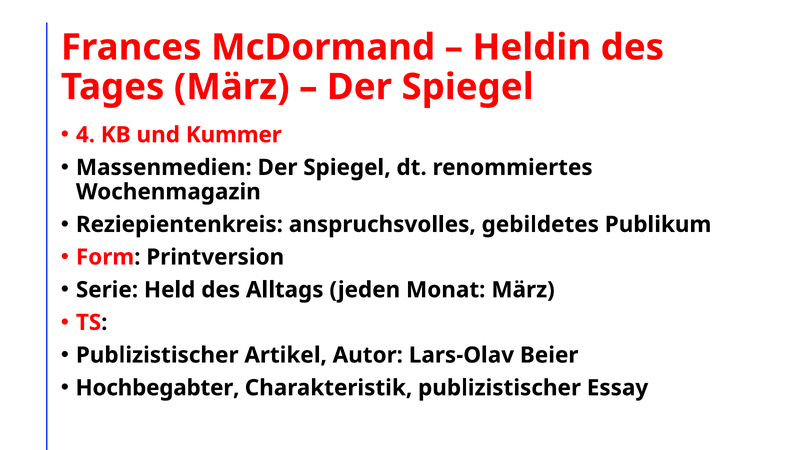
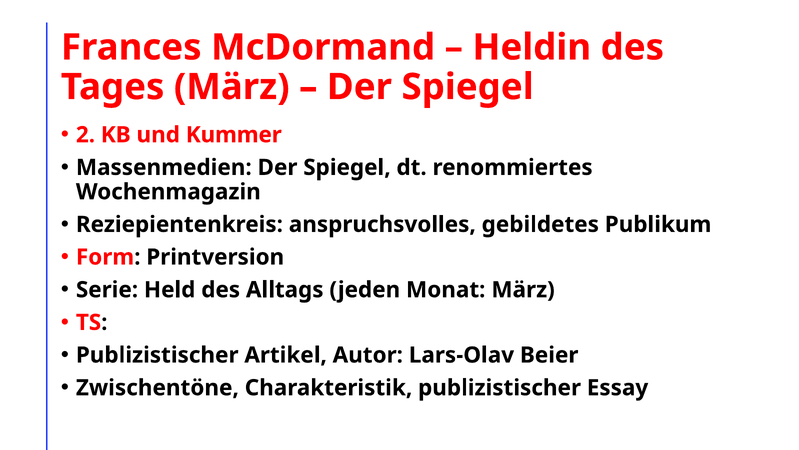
4: 4 -> 2 (85, 135)
Hochbegabter: Hochbegabter -> Zwischentöne (157, 387)
